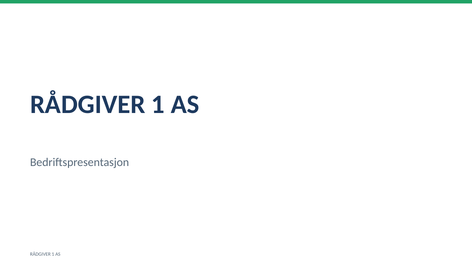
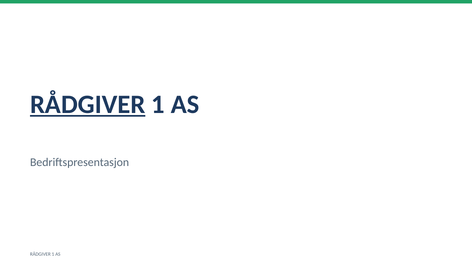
RÅDGIVER underline: none -> present (88, 105)
